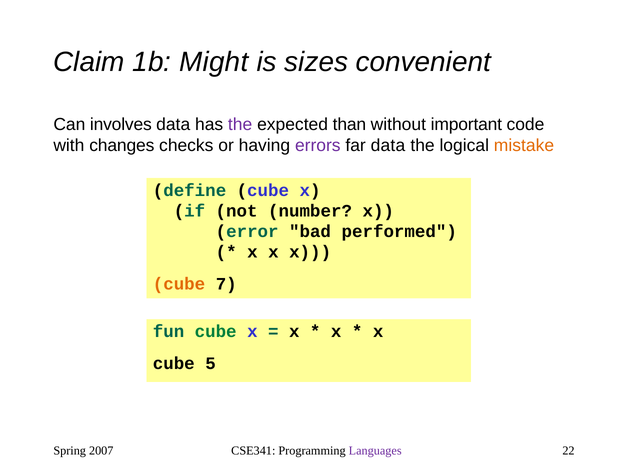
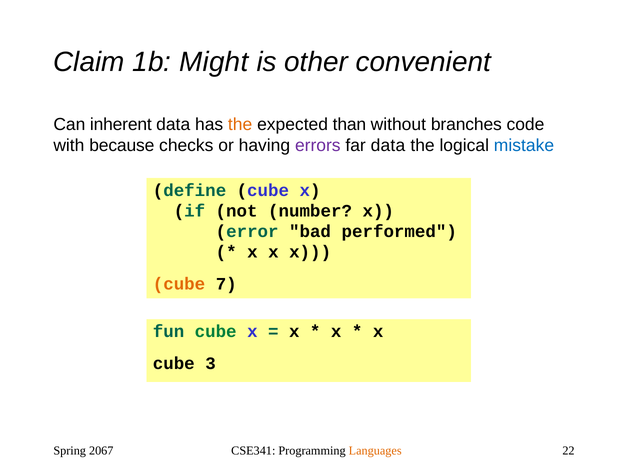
sizes: sizes -> other (316, 62)
involves: involves -> inherent (121, 125)
the colour: purple -> orange (240, 125)
important: important -> branches (466, 125)
changes: changes -> because (122, 146)
mistake colour: orange -> blue (524, 146)
5: 5 -> 3 (211, 363)
2007: 2007 -> 2067 (101, 451)
Languages colour: purple -> orange (375, 451)
